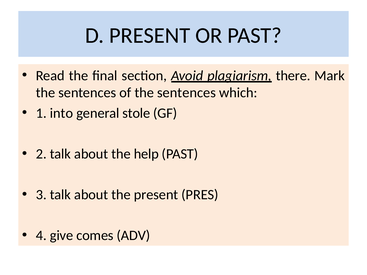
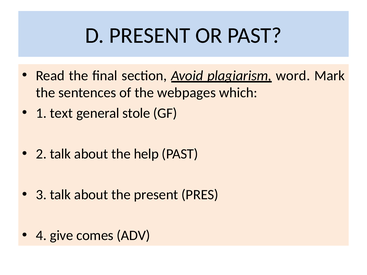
there: there -> word (293, 76)
of the sentences: sentences -> webpages (187, 93)
into: into -> text (61, 113)
